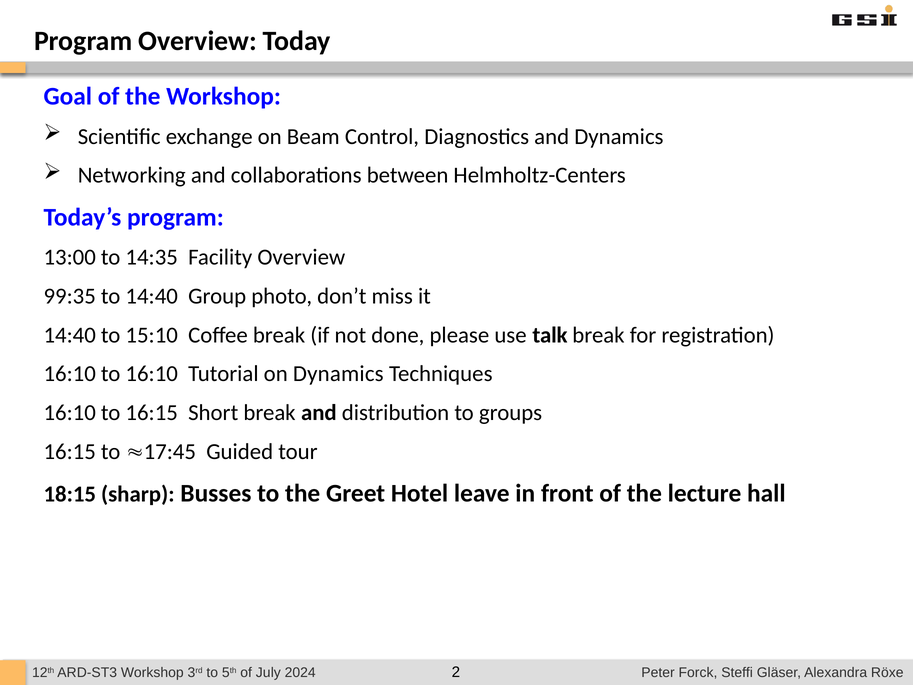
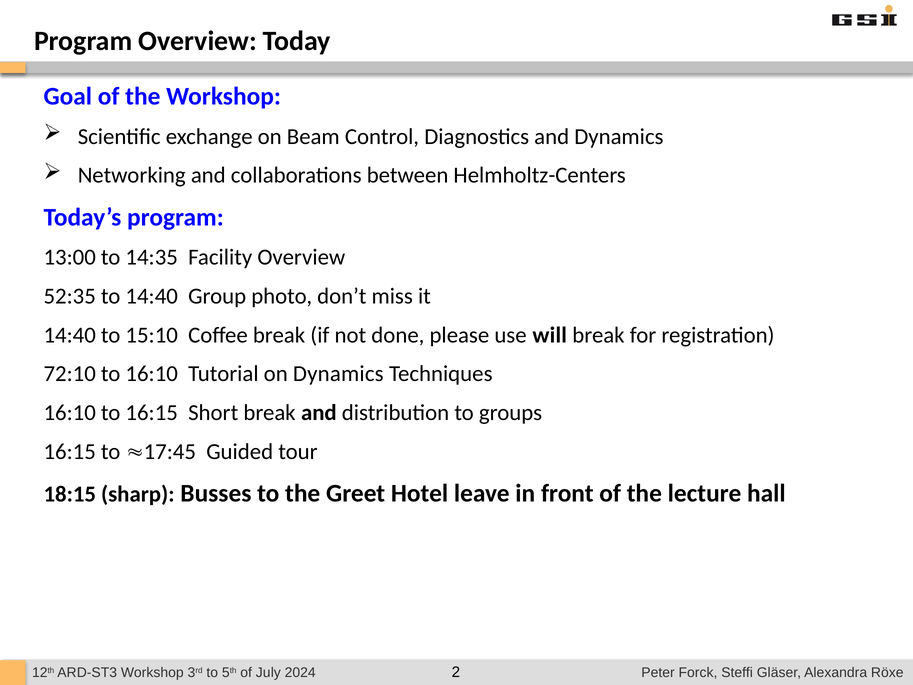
99:35: 99:35 -> 52:35 (70, 296)
talk: talk -> will (550, 335)
16:10: 16:10 -> 72:10 (70, 374)
